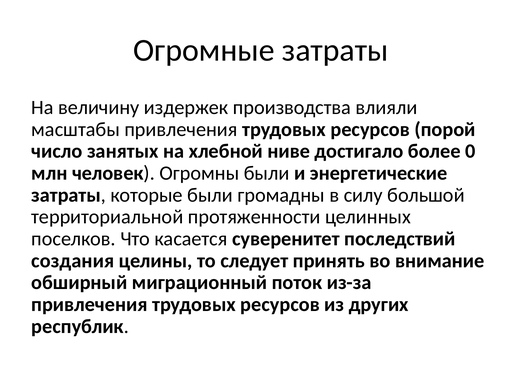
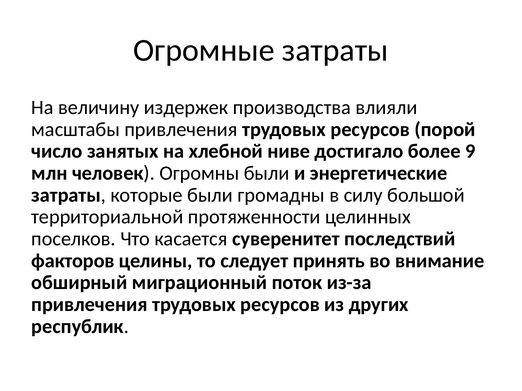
0: 0 -> 9 (470, 151)
создания: создания -> факторов (73, 261)
